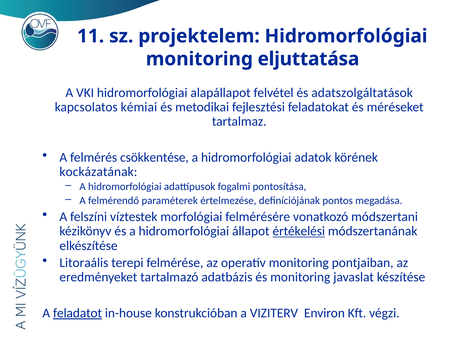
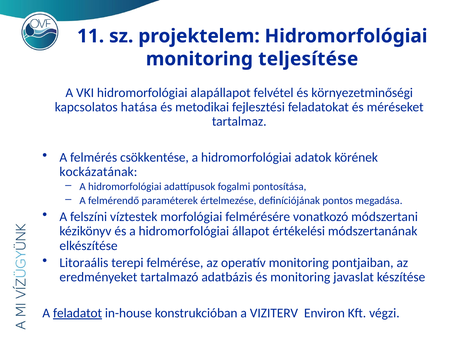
eljuttatása: eljuttatása -> teljesítése (308, 59)
adatszolgáltatások: adatszolgáltatások -> környezetminőségi (362, 93)
kémiai: kémiai -> hatása (139, 107)
értékelési underline: present -> none (299, 231)
